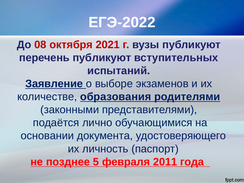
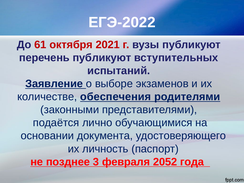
08: 08 -> 61 (40, 45)
образования: образования -> обеспечения (116, 97)
5: 5 -> 3 (96, 162)
2011: 2011 -> 2052 (165, 162)
